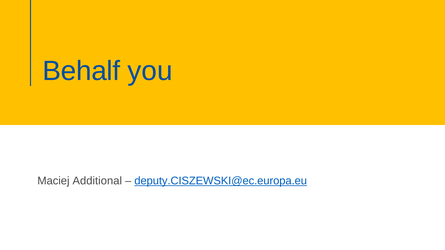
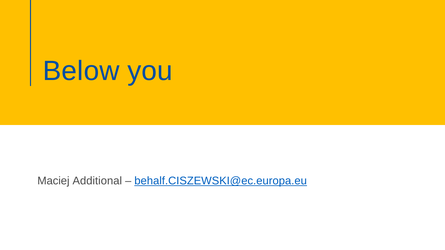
Behalf: Behalf -> Below (81, 71)
deputy.CISZEWSKI@ec.europa.eu: deputy.CISZEWSKI@ec.europa.eu -> behalf.CISZEWSKI@ec.europa.eu (221, 181)
